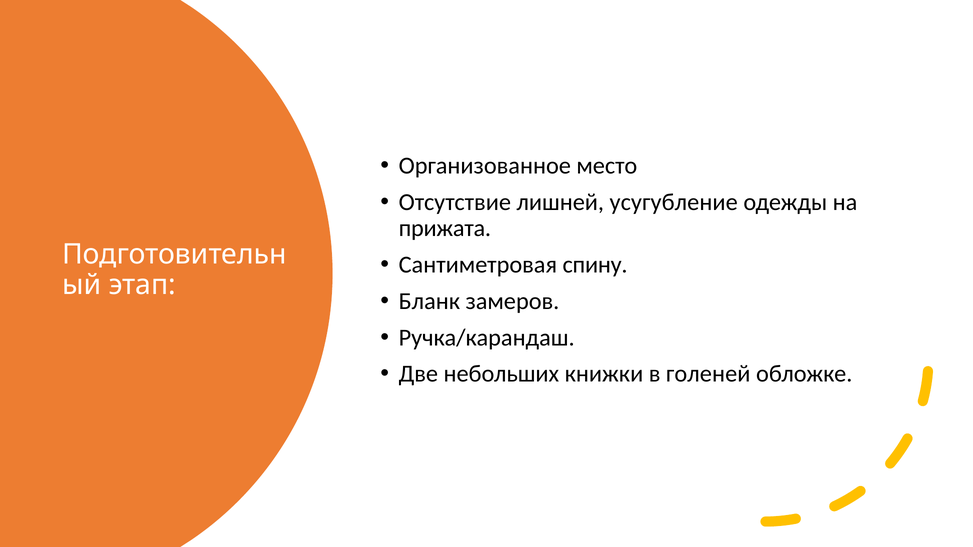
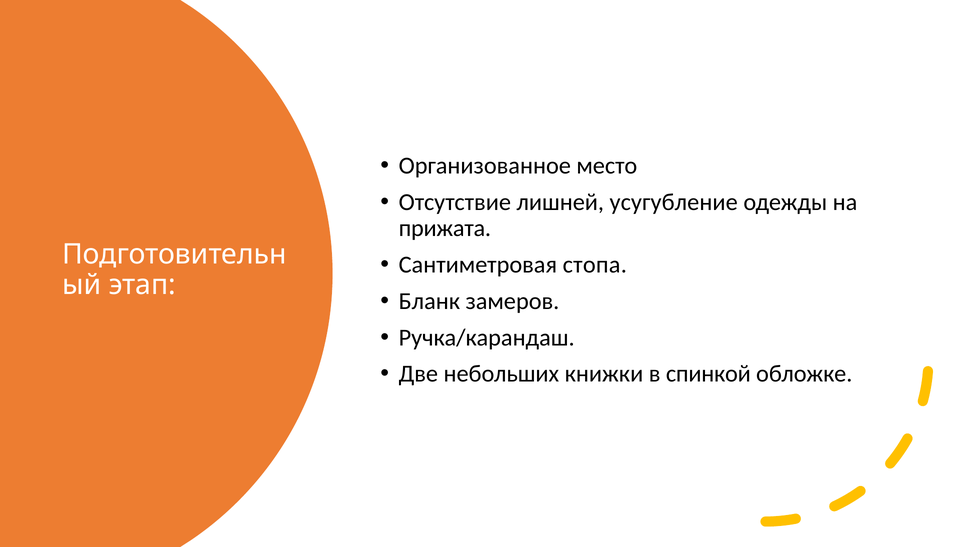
спину: спину -> стопа (595, 265)
голеней: голеней -> спинкой (708, 374)
